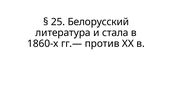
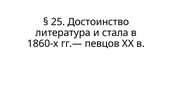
Белорусский: Белорусский -> Достоинство (98, 22)
против: против -> певцов (102, 44)
